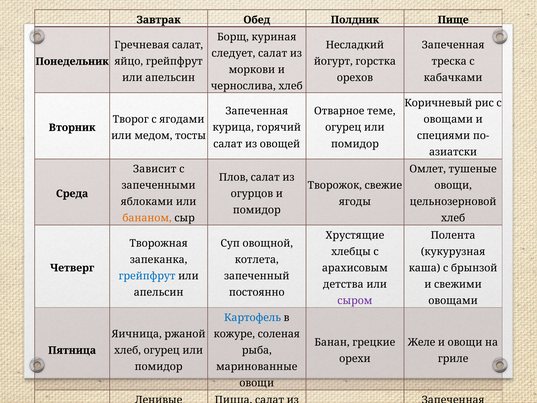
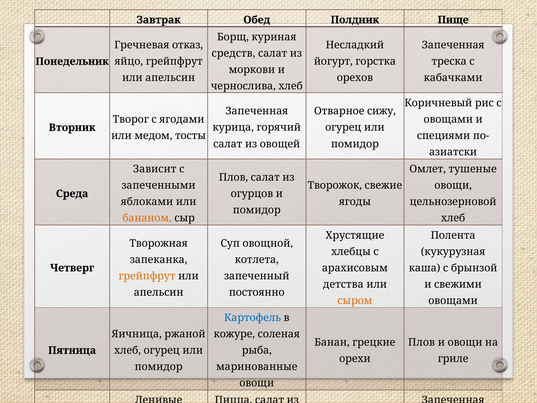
Гречневая салат: салат -> отказ (188, 45)
следует: следует -> средств (233, 53)
теме: теме -> сижу (381, 111)
грейпфрут colour: blue -> orange (147, 276)
сыром colour: purple -> orange (355, 300)
Желе: Желе -> Плов (421, 342)
